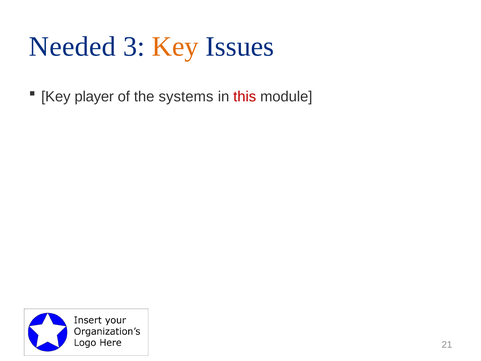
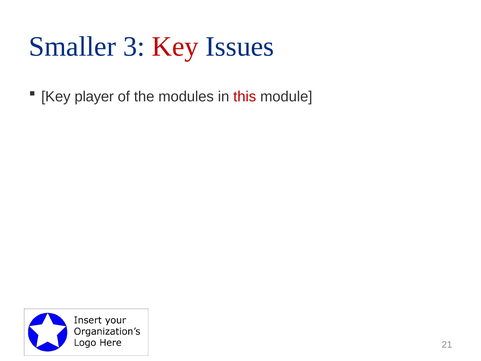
Needed: Needed -> Smaller (72, 46)
Key colour: orange -> red (175, 46)
systems: systems -> modules (186, 96)
